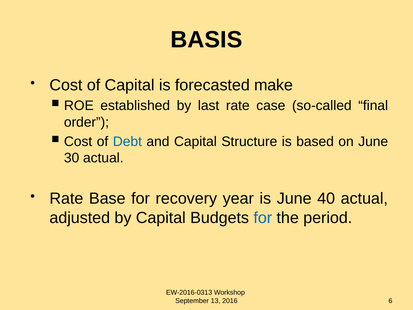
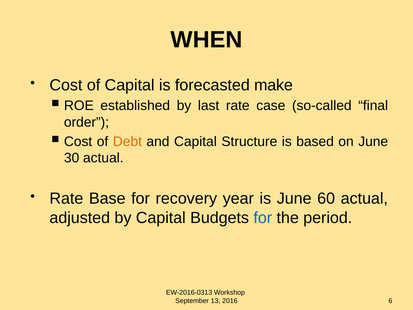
BASIS: BASIS -> WHEN (206, 40)
Debt colour: blue -> orange (127, 141)
40: 40 -> 60 (326, 198)
